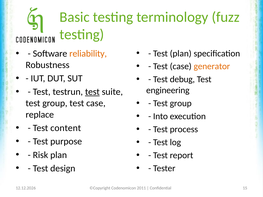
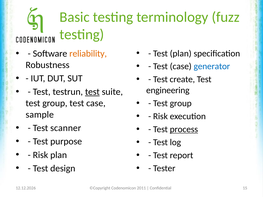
generator colour: orange -> blue (212, 66)
debug: debug -> create (182, 79)
replace: replace -> sample (40, 115)
Into: Into -> Risk (160, 116)
content: content -> scanner (66, 128)
process underline: none -> present (184, 129)
